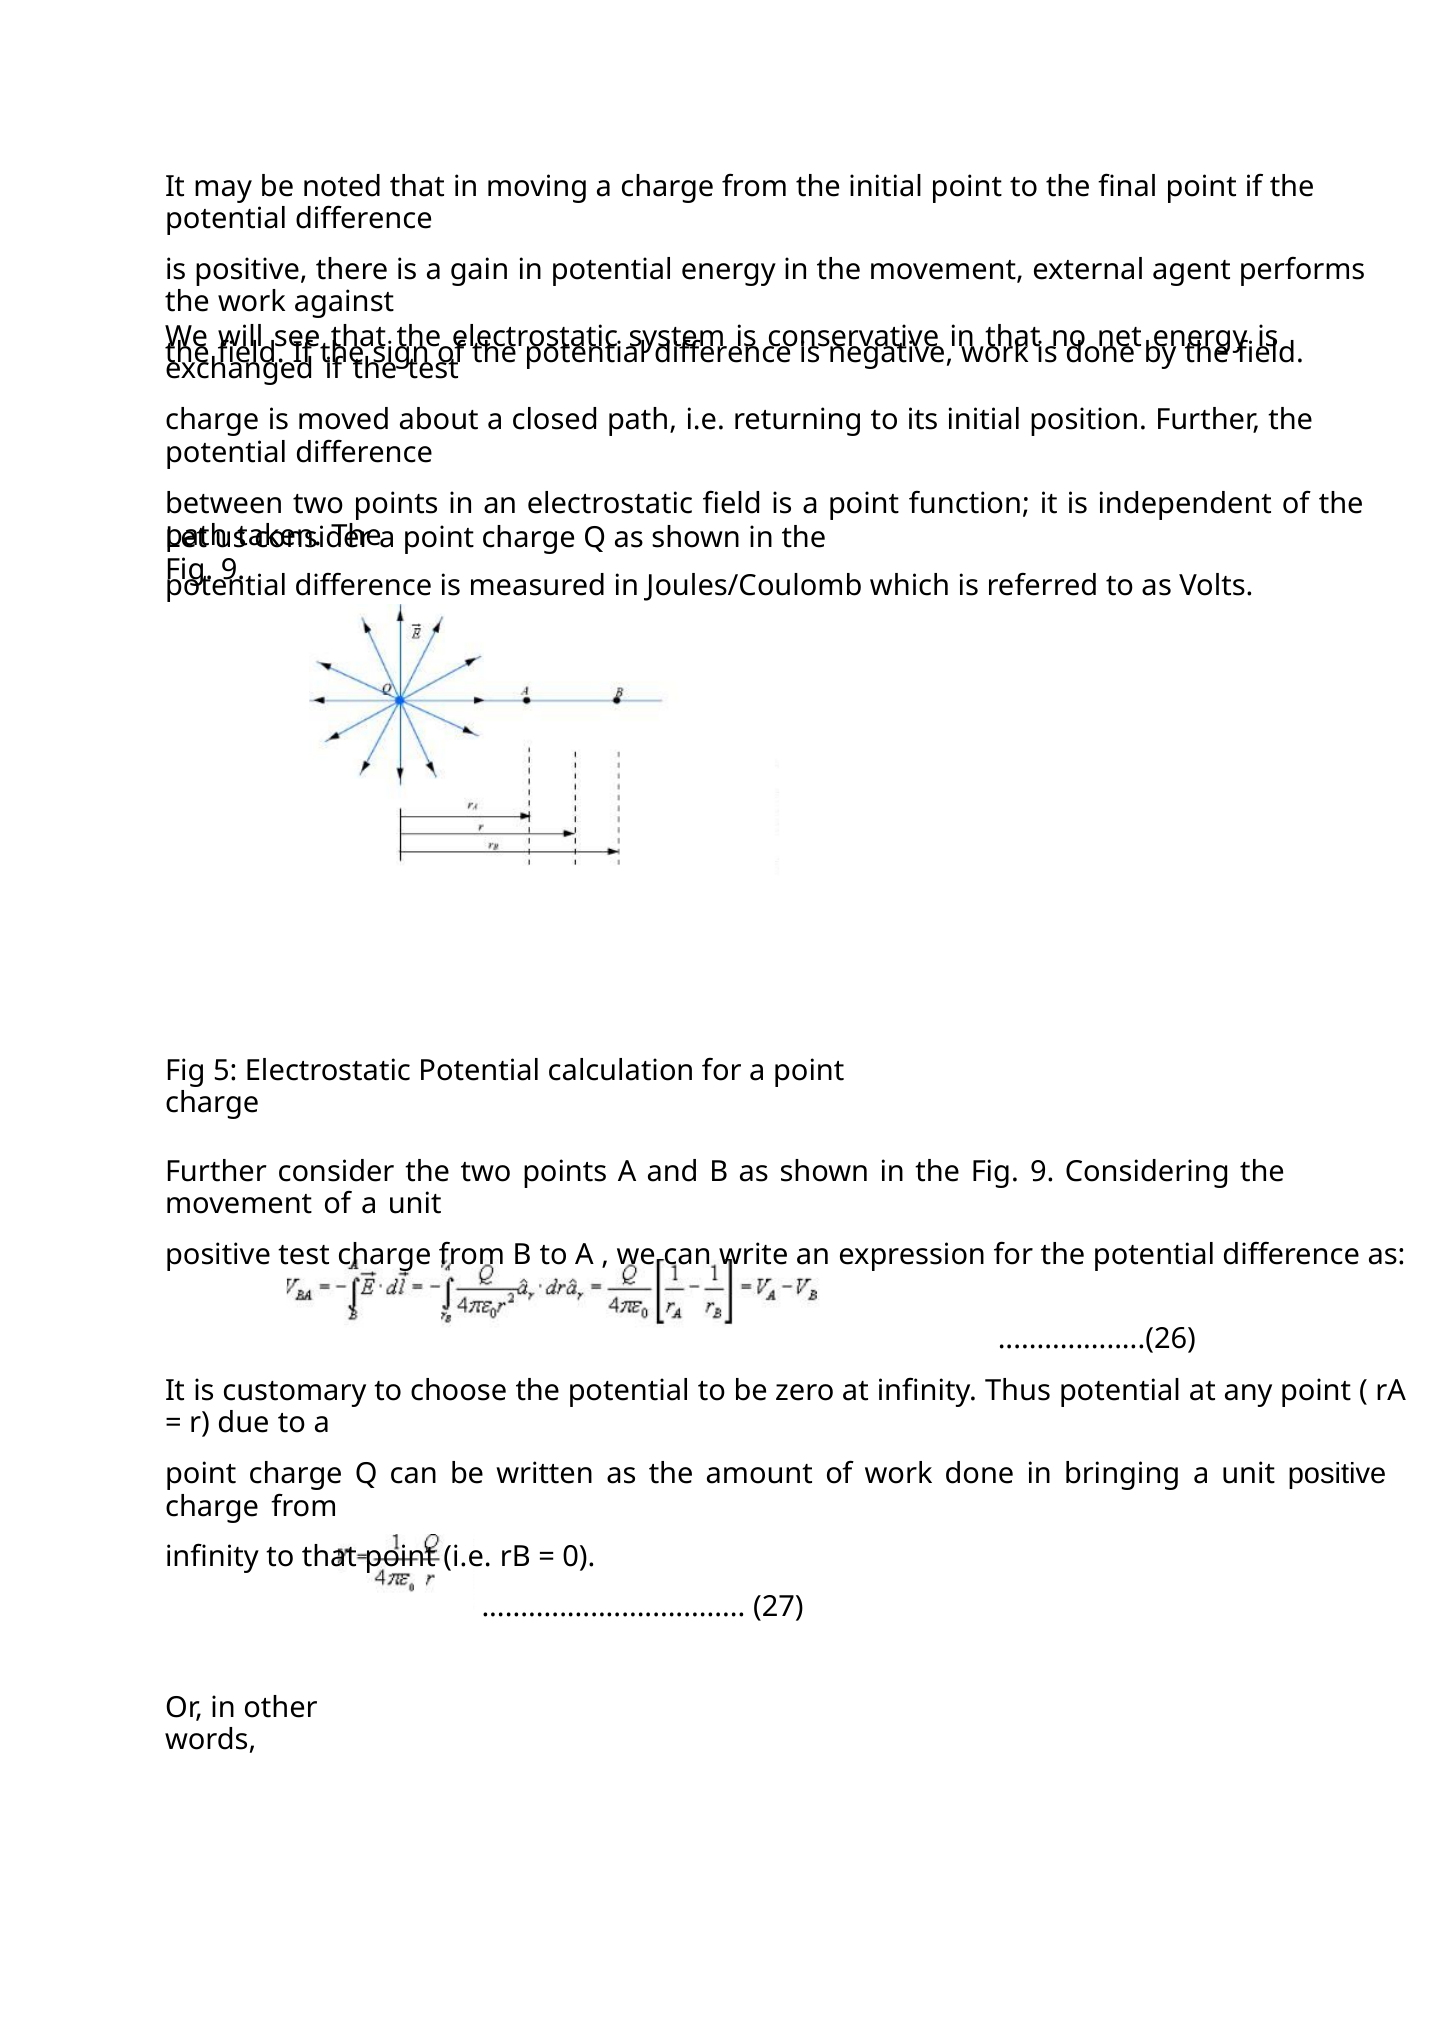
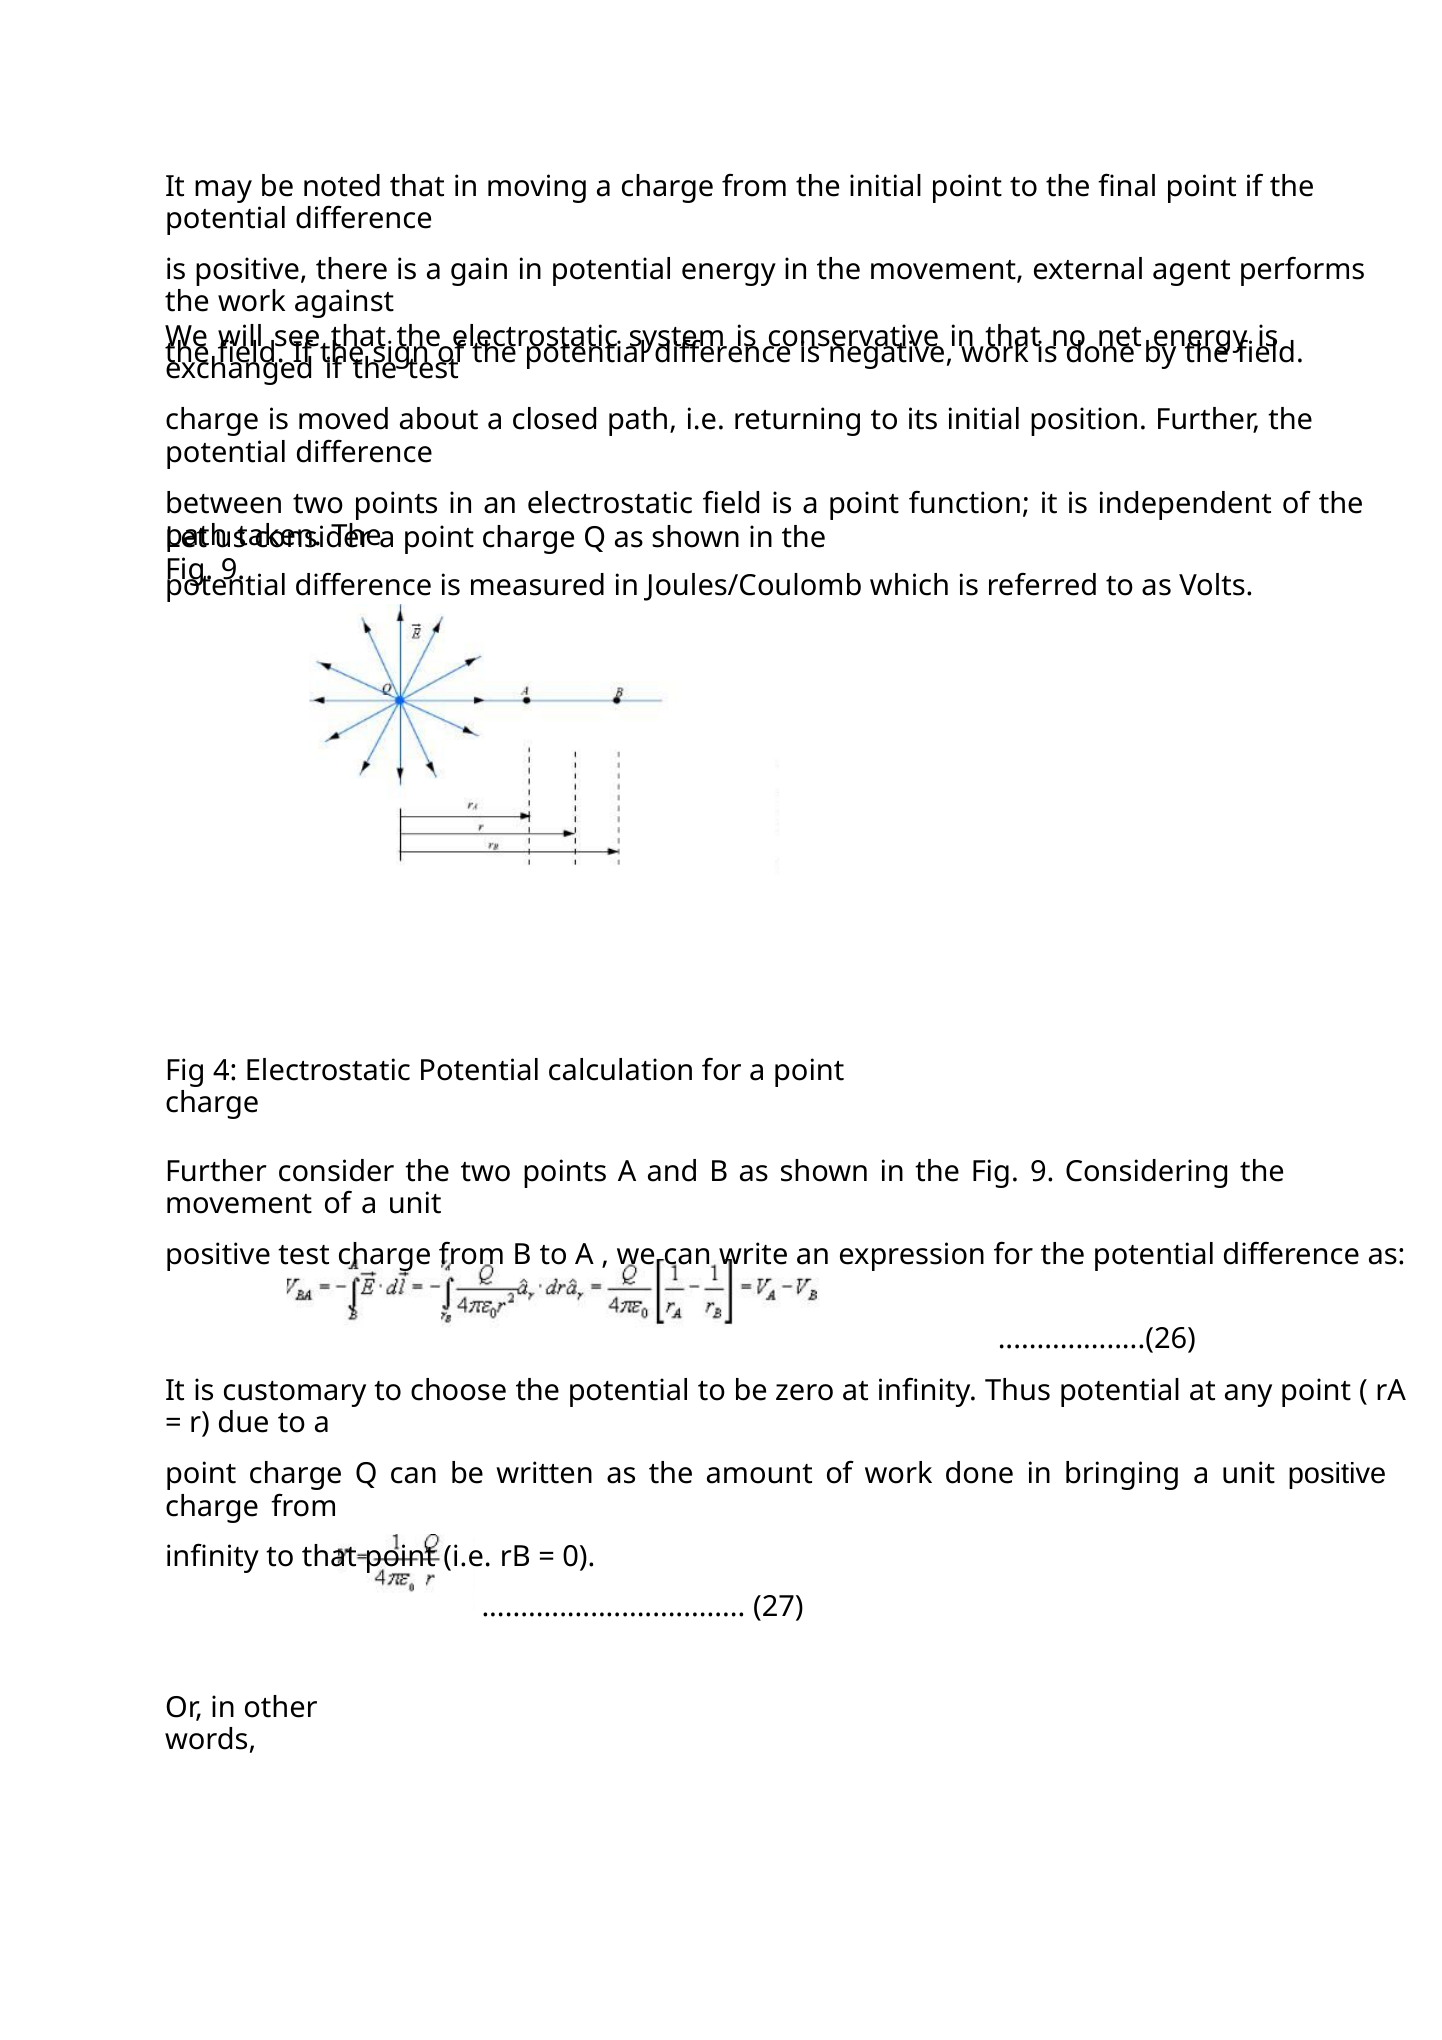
5: 5 -> 4 (225, 1071)
